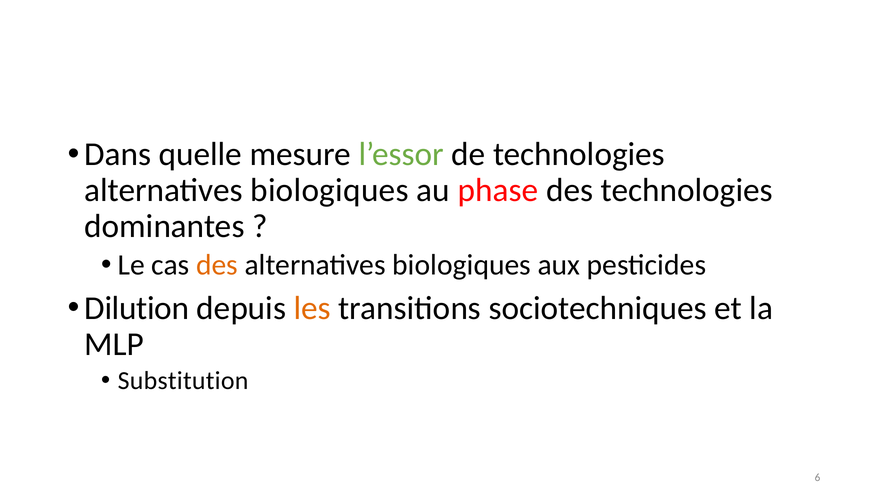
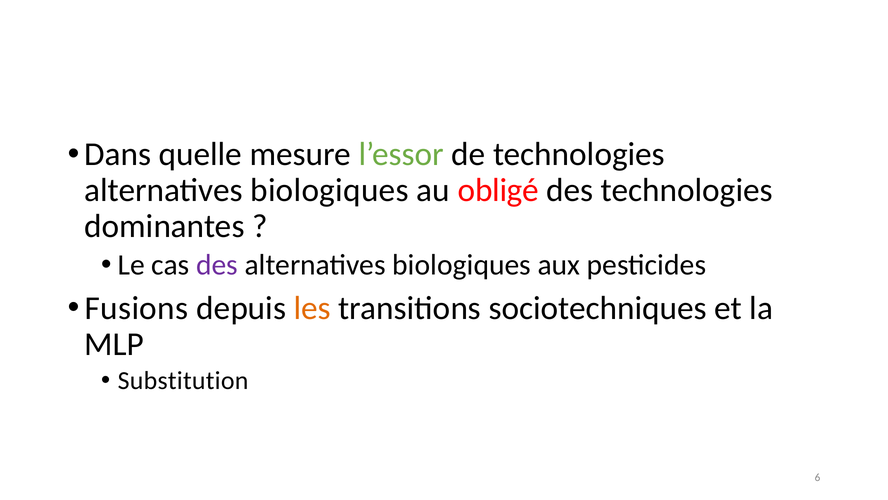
phase: phase -> obligé (498, 190)
des colour: orange -> purple (217, 265)
Dilution: Dilution -> Fusions (136, 308)
